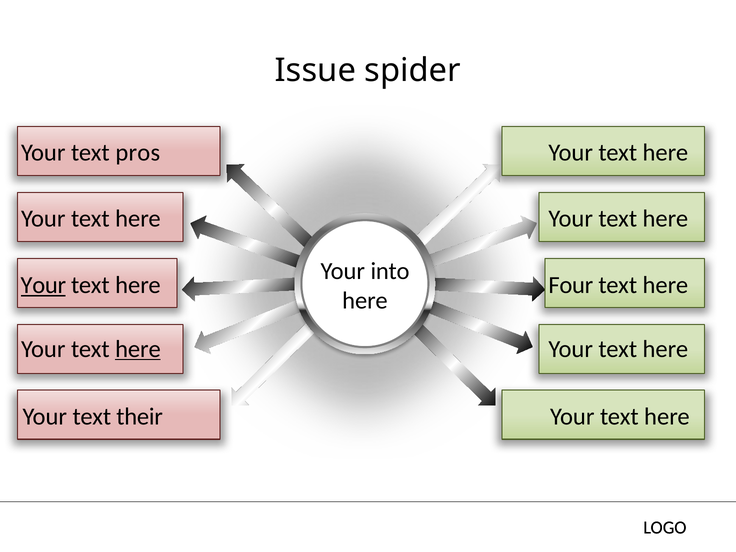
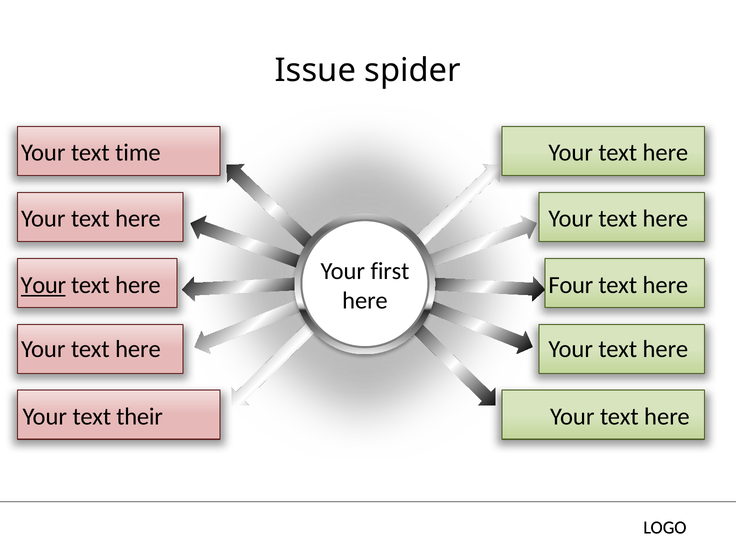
pros: pros -> time (138, 153)
into: into -> first (390, 271)
here underline: present -> none (138, 349)
